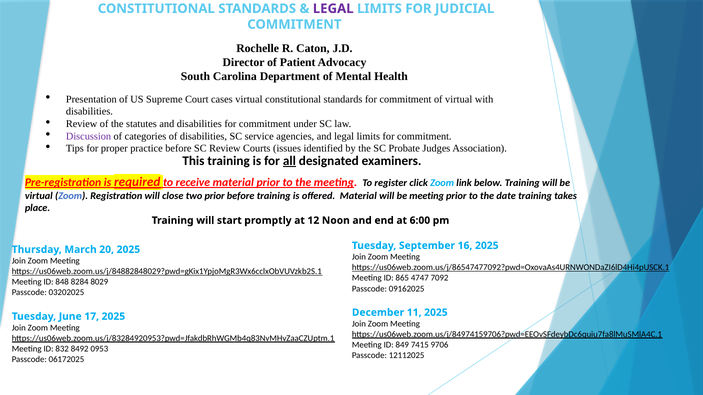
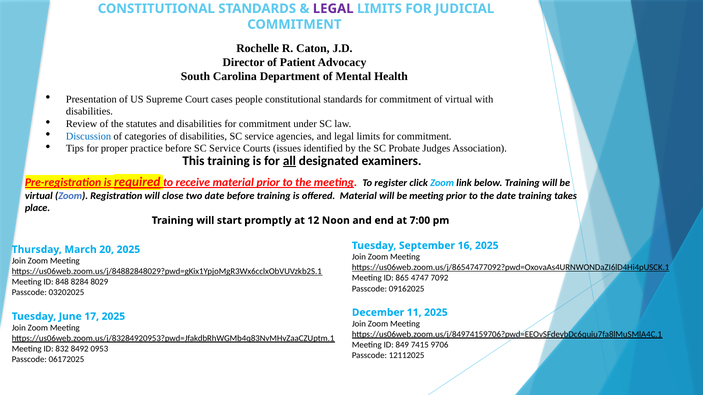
cases virtual: virtual -> people (249, 99)
Discussion colour: purple -> blue (89, 136)
before SC Review: Review -> Service (225, 149)
two prior: prior -> date (215, 196)
6:00: 6:00 -> 7:00 (420, 221)
